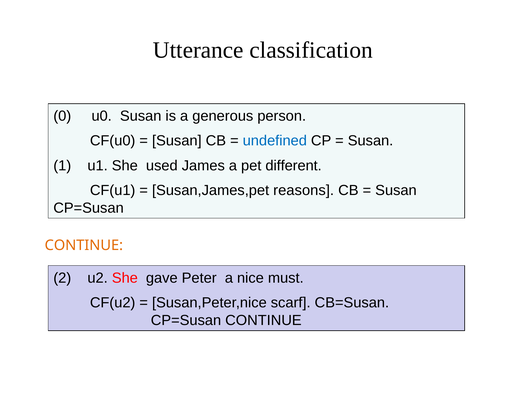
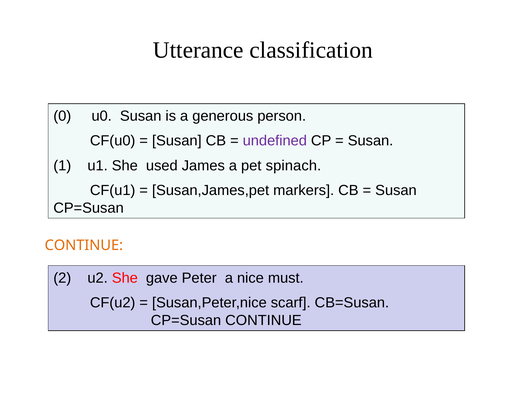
undefined colour: blue -> purple (275, 141)
different: different -> spinach (293, 166)
reasons: reasons -> markers (304, 191)
